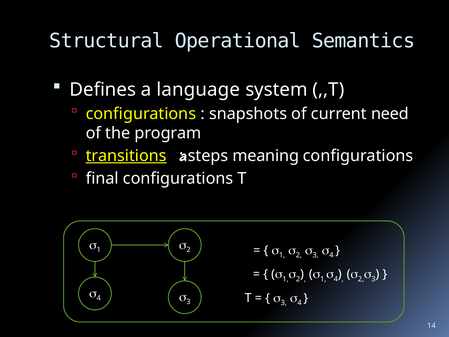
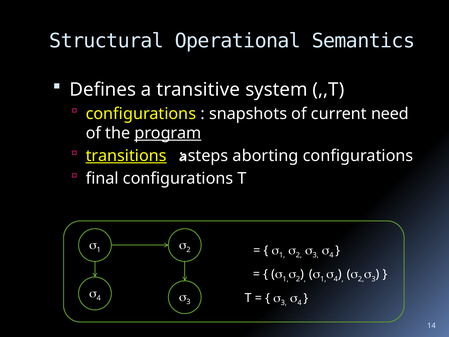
language: language -> transitive (198, 90)
program underline: none -> present (168, 133)
meaning: meaning -> aborting (266, 156)
